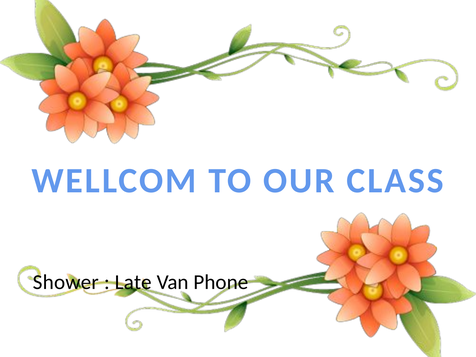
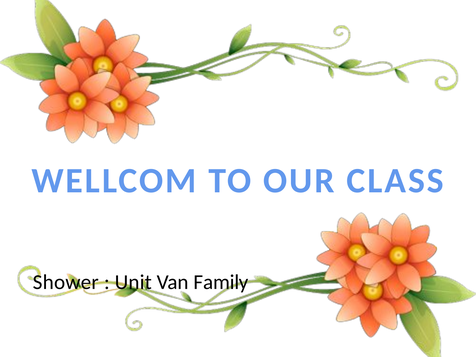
Late: Late -> Unit (133, 282)
Phone: Phone -> Family (221, 282)
